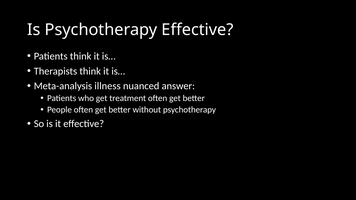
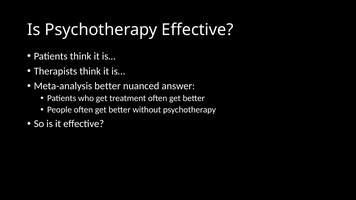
Meta-analysis illness: illness -> better (108, 86)
